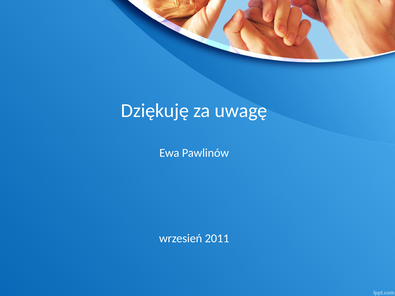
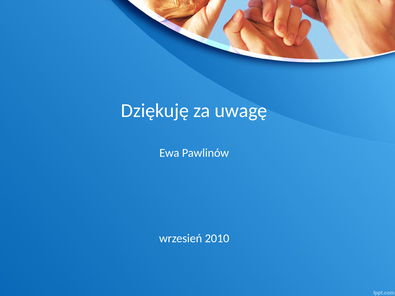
2011: 2011 -> 2010 (217, 239)
